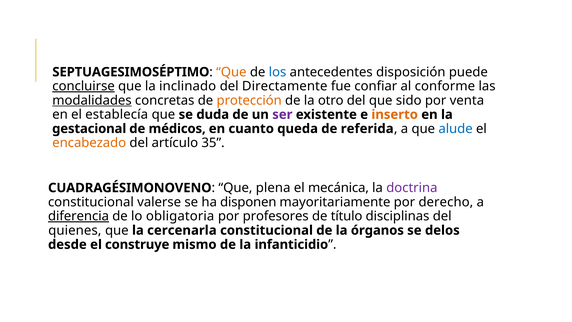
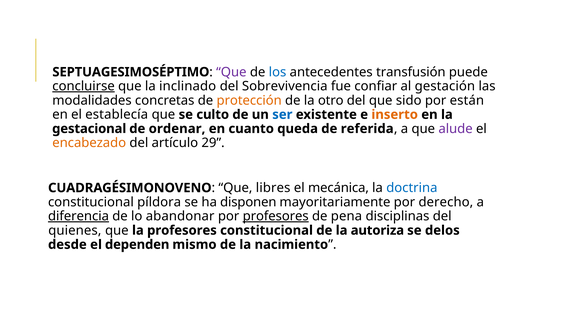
Que colour: orange -> purple (231, 72)
disposición: disposición -> transfusión (411, 72)
Directamente: Directamente -> Sobrevivencia (285, 86)
conforme: conforme -> gestación (445, 86)
modalidades underline: present -> none (92, 100)
venta: venta -> están (467, 100)
duda: duda -> culto (213, 114)
ser colour: purple -> blue (282, 114)
médicos: médicos -> ordenar (177, 129)
alude colour: blue -> purple (456, 129)
35: 35 -> 29 (213, 143)
plena: plena -> libres (273, 188)
doctrina colour: purple -> blue (412, 188)
valerse: valerse -> píldora (159, 202)
obligatoria: obligatoria -> abandonar (180, 216)
profesores underline: none -> present (276, 216)
título: título -> pena (346, 216)
la cercenarla: cercenarla -> profesores (182, 230)
órganos: órganos -> autoriza (377, 230)
construye: construye -> dependen (137, 244)
infanticidio: infanticidio -> nacimiento (291, 244)
